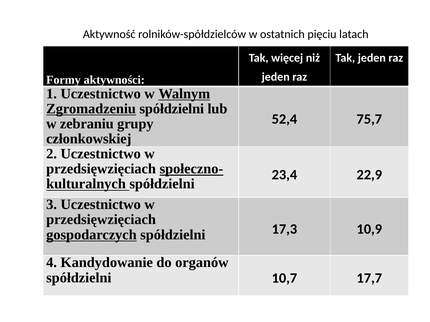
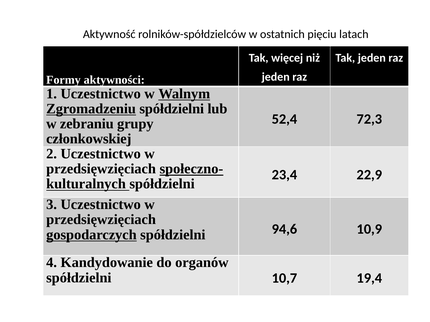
75,7: 75,7 -> 72,3 (369, 119)
17,3: 17,3 -> 94,6 (284, 229)
17,7: 17,7 -> 19,4 (369, 279)
